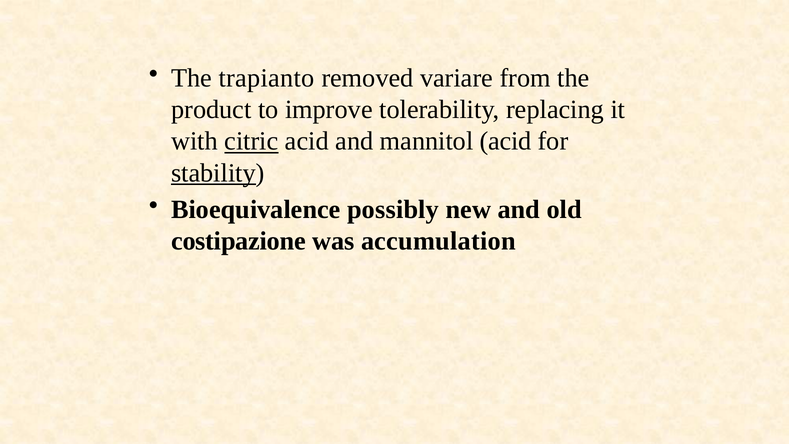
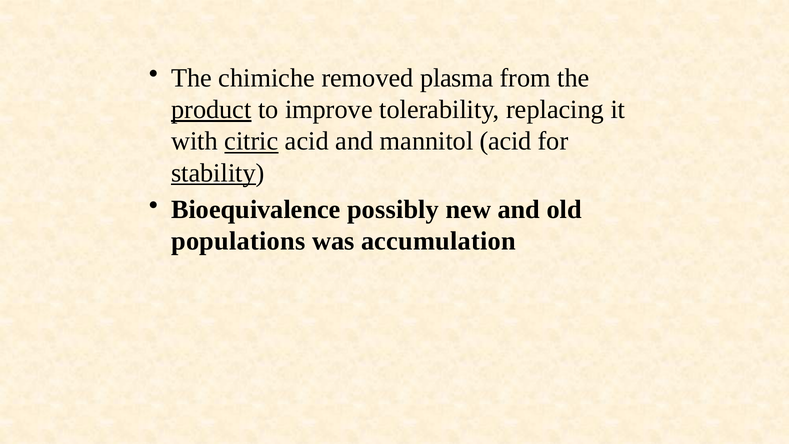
trapianto: trapianto -> chimiche (267, 78)
variare: variare -> plasma (457, 78)
product underline: none -> present (211, 110)
costipazione: costipazione -> populations (238, 241)
